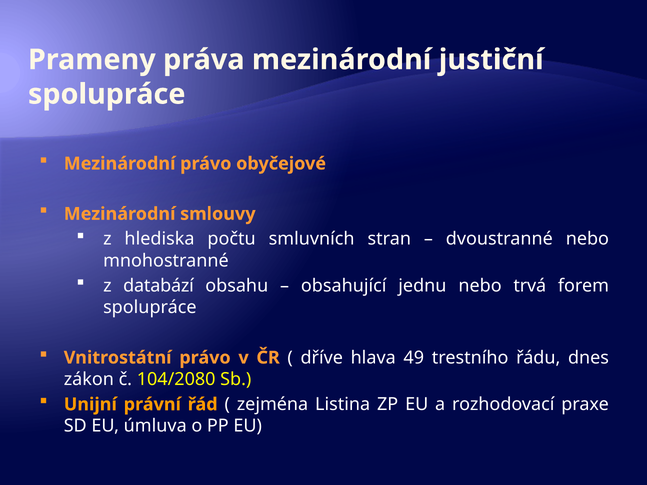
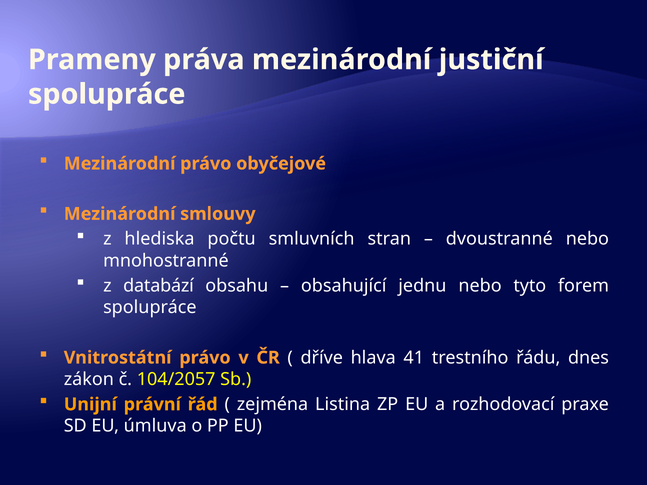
trvá: trvá -> tyto (530, 286)
49: 49 -> 41 (414, 358)
104/2080: 104/2080 -> 104/2057 (176, 379)
